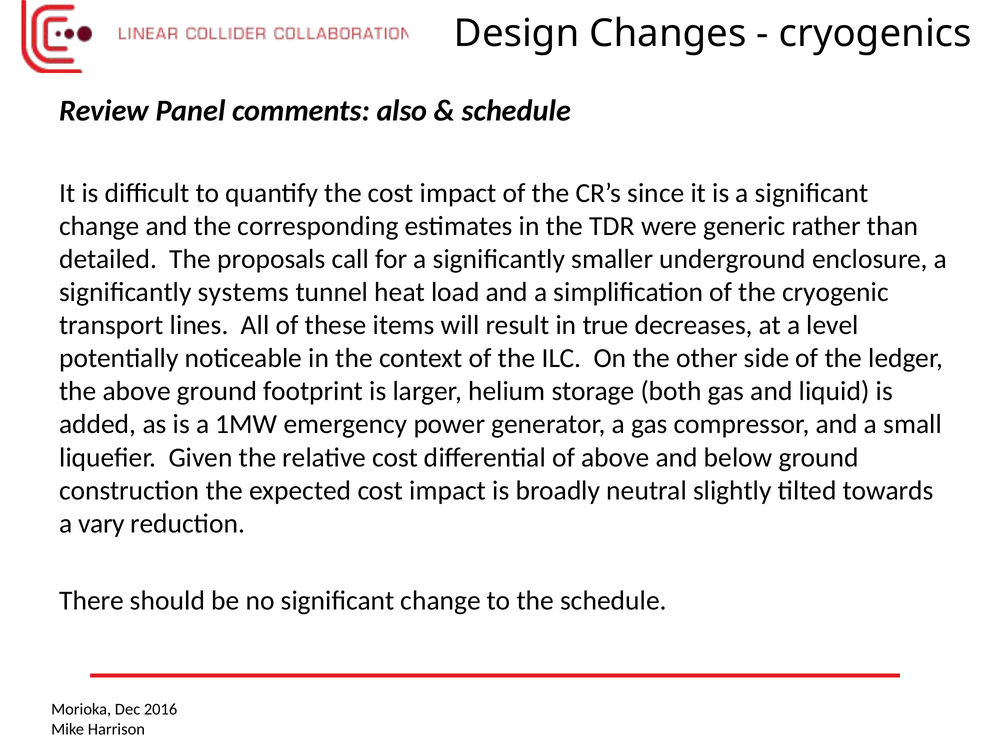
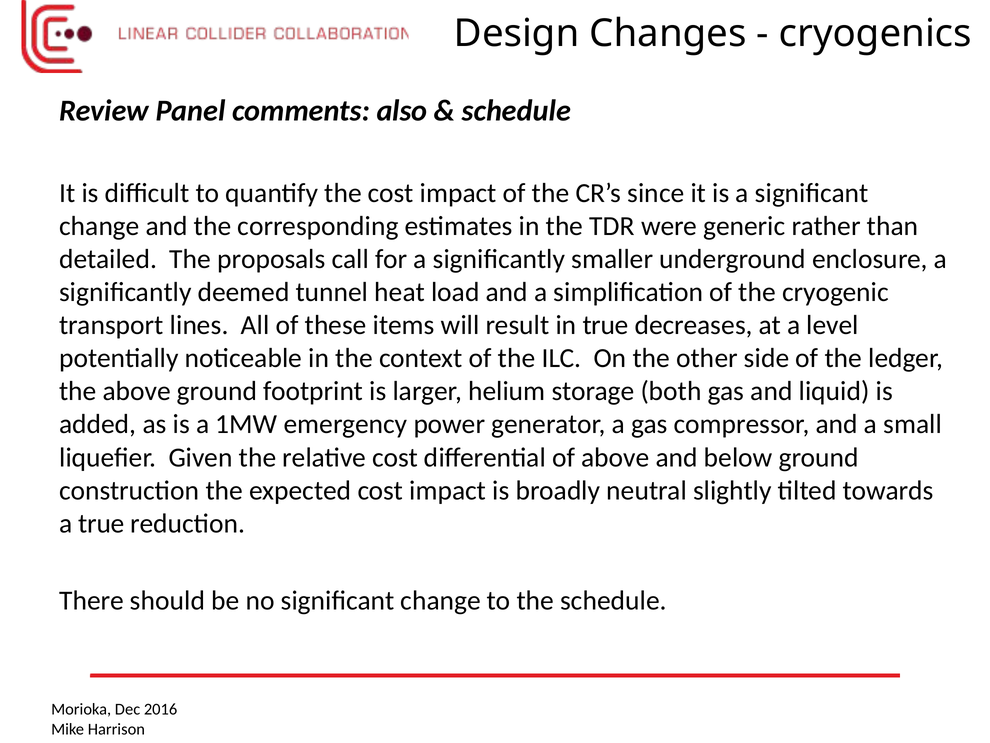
systems: systems -> deemed (244, 292)
a vary: vary -> true (101, 523)
